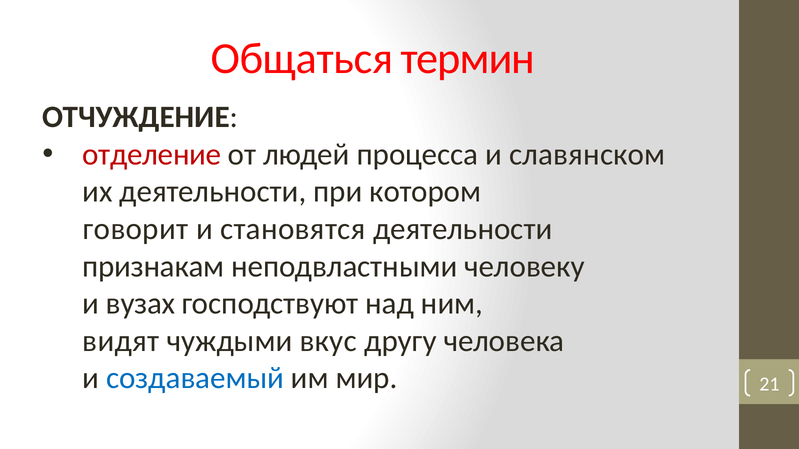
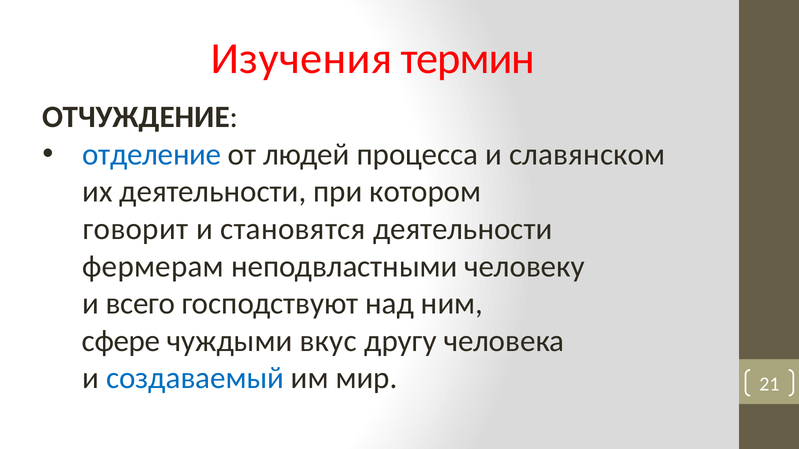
Общаться: Общаться -> Изучения (301, 59)
отделение colour: red -> blue (152, 155)
признакам: признакам -> фермерам (153, 267)
вузах: вузах -> всего (141, 304)
видят: видят -> сфере (121, 341)
